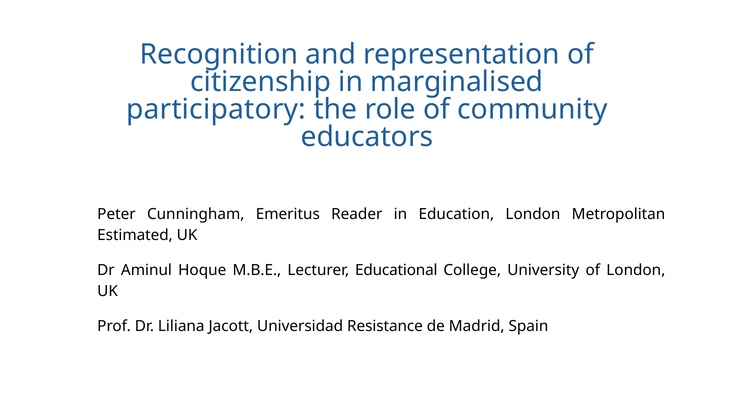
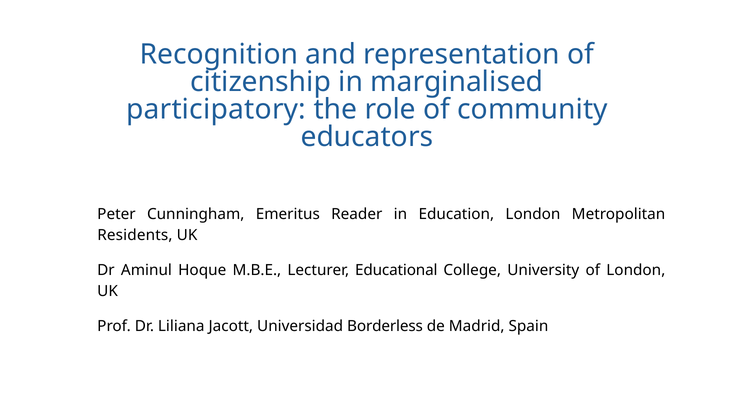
Estimated: Estimated -> Residents (135, 235)
Resistance: Resistance -> Borderless (385, 326)
